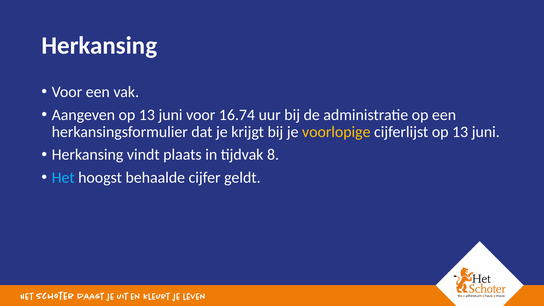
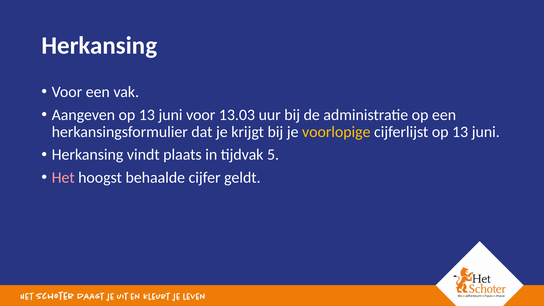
16.74: 16.74 -> 13.03 (237, 115)
8: 8 -> 5 (273, 155)
Het colour: light blue -> pink (63, 178)
